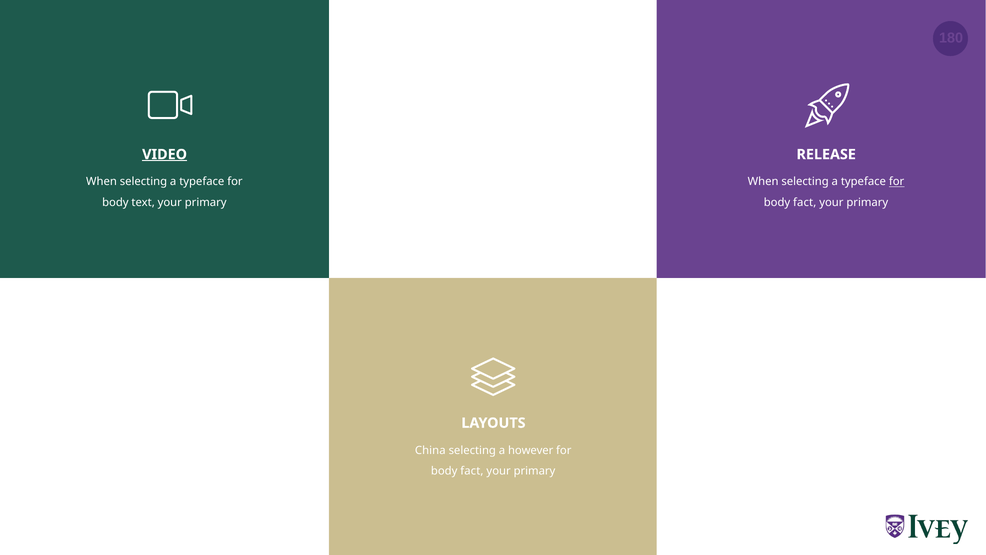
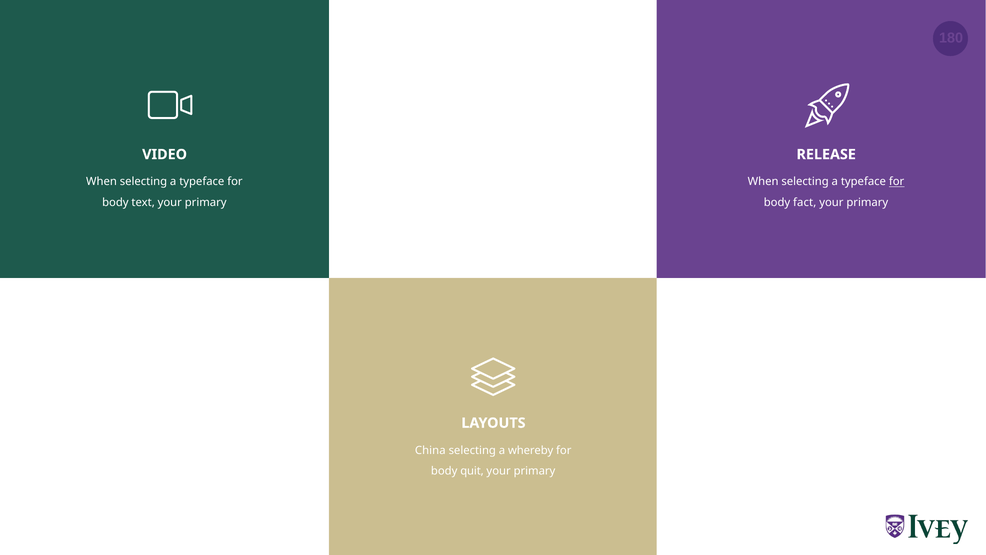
VIDEO underline: present -> none (165, 154)
however: however -> whereby (531, 450)
fact: fact -> quit (472, 471)
